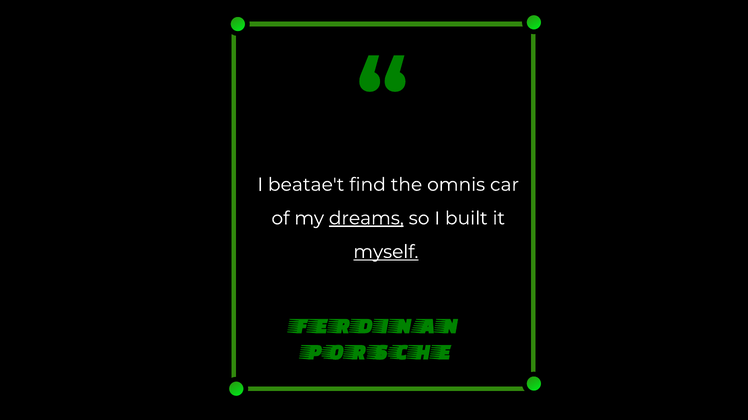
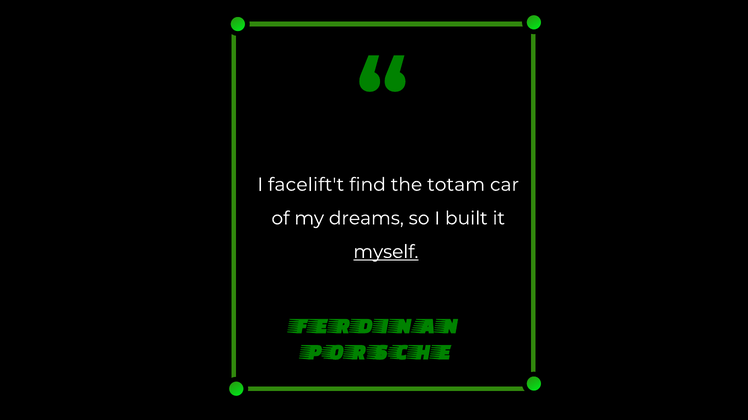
beatae't: beatae't -> facelift't (306, 185)
omnis: omnis -> totam (456, 185)
dreams underline: present -> none (366, 219)
